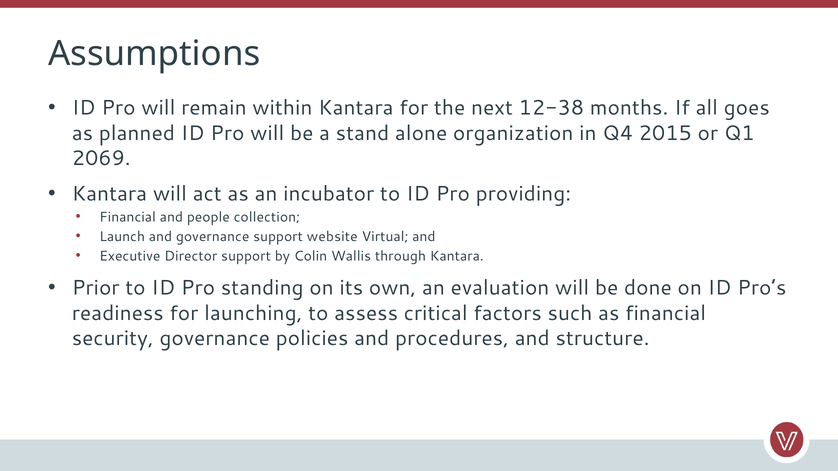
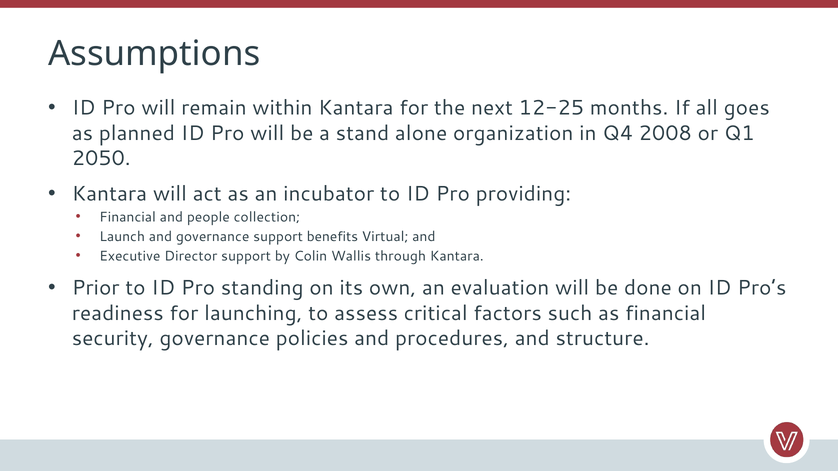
12-38: 12-38 -> 12-25 (551, 108)
2015: 2015 -> 2008 (665, 133)
2069: 2069 -> 2050 (101, 158)
website: website -> benefits (332, 237)
